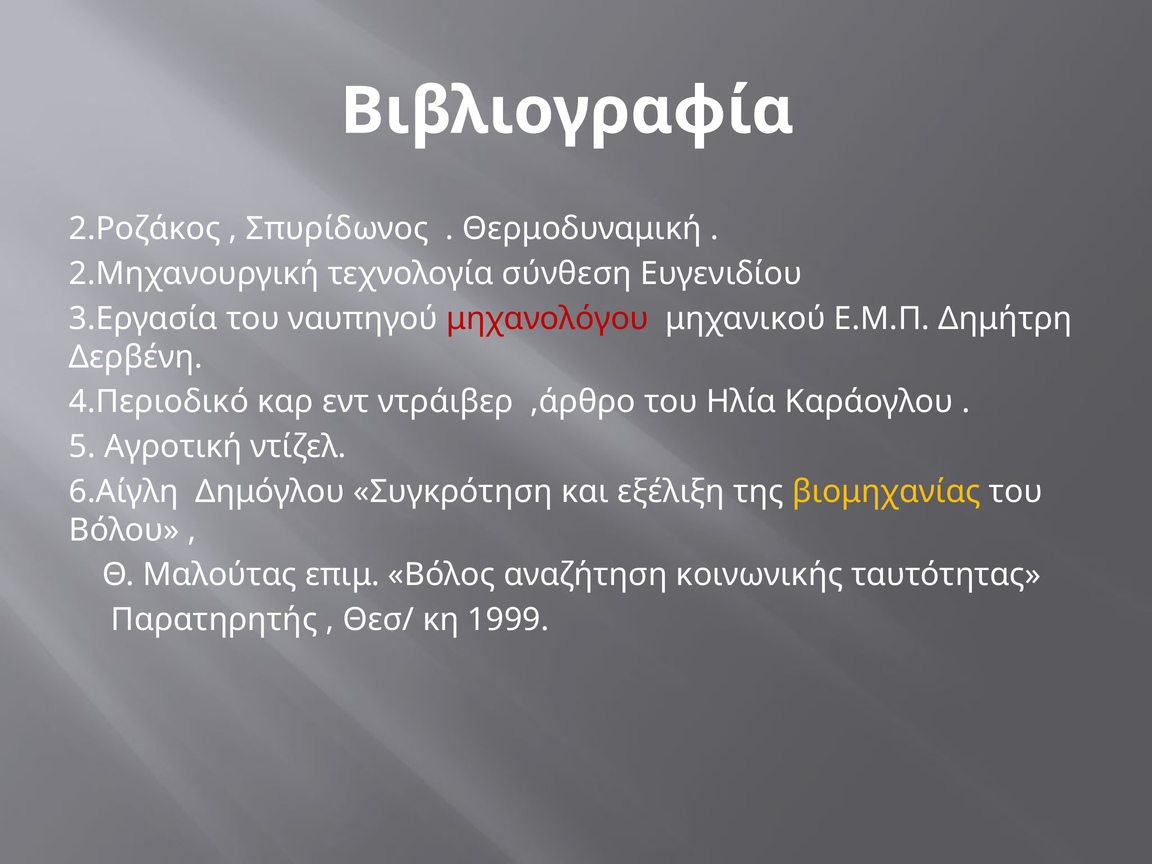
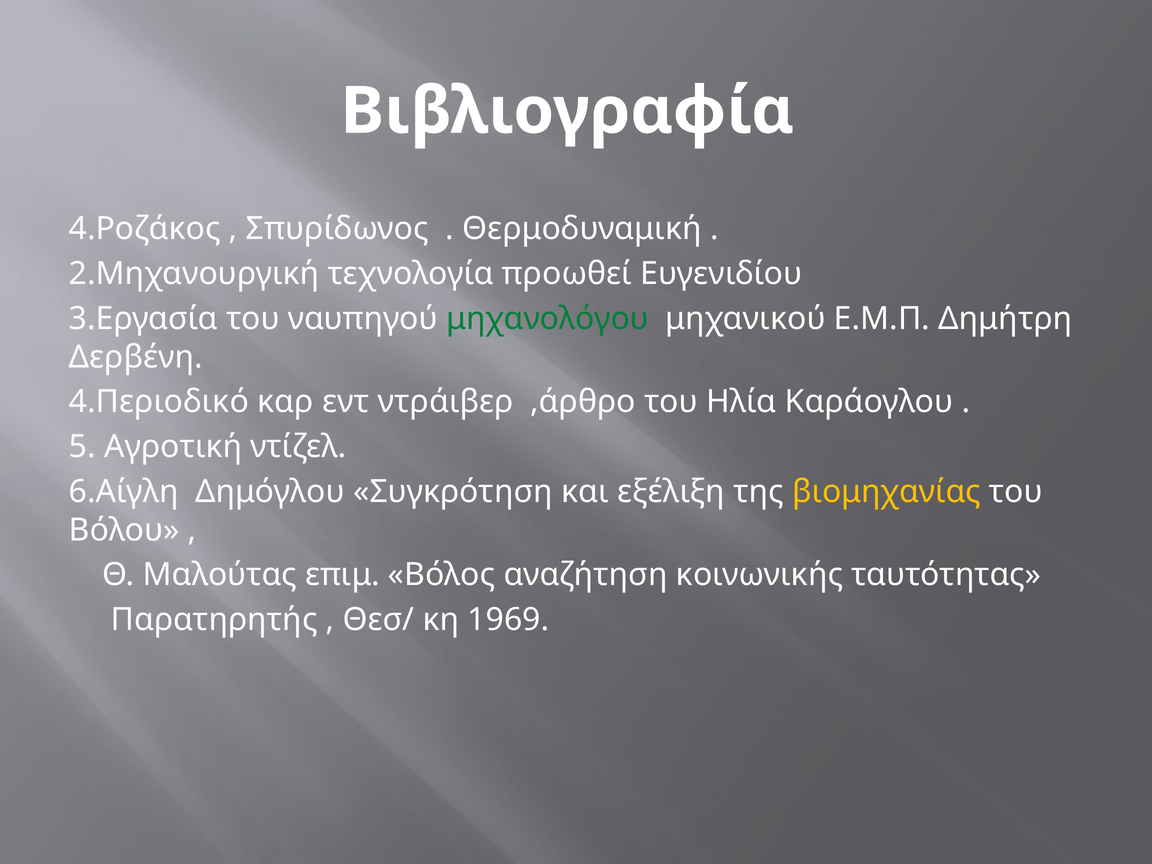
2.Ροζάκος: 2.Ροζάκος -> 4.Ροζάκος (145, 229)
σύνθεση: σύνθεση -> προωθεί (567, 274)
μηχανολόγου colour: red -> green (548, 318)
1999: 1999 -> 1969 (508, 620)
